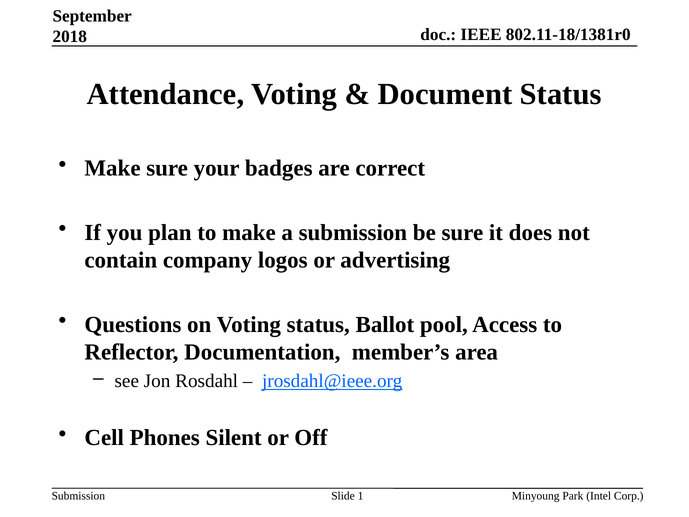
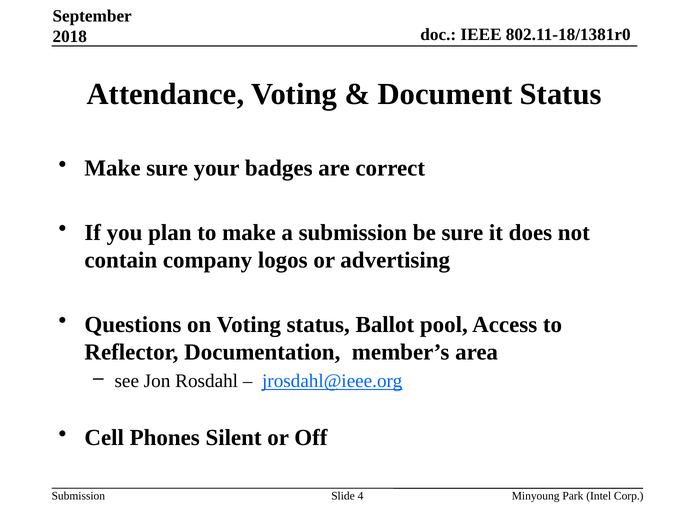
1: 1 -> 4 (361, 496)
